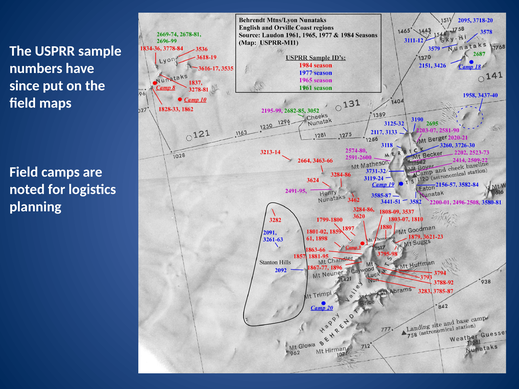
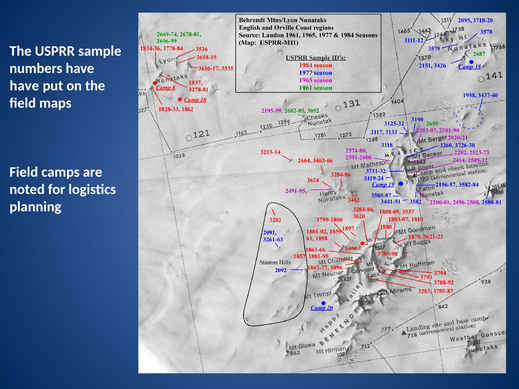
since: since -> have (24, 86)
